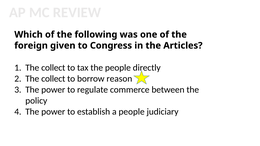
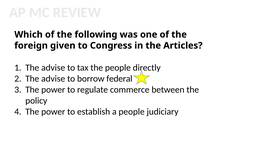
collect: collect -> advise (53, 68)
collect: collect -> advise (53, 79)
reason: reason -> federal (119, 79)
